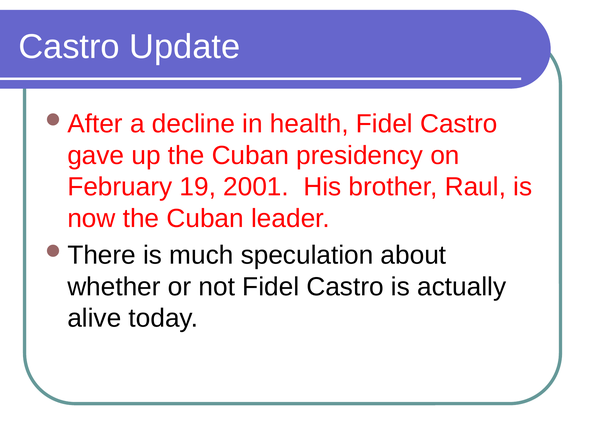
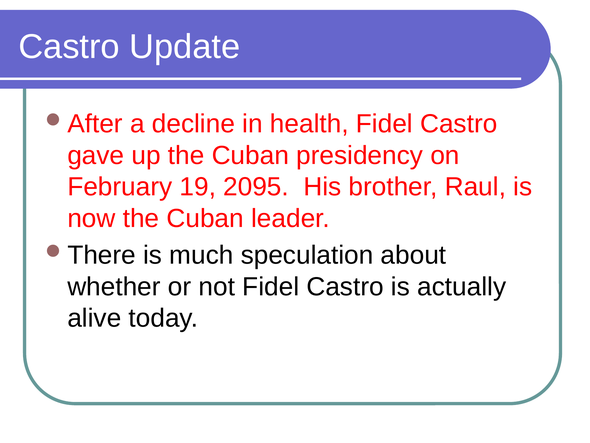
2001: 2001 -> 2095 (256, 187)
